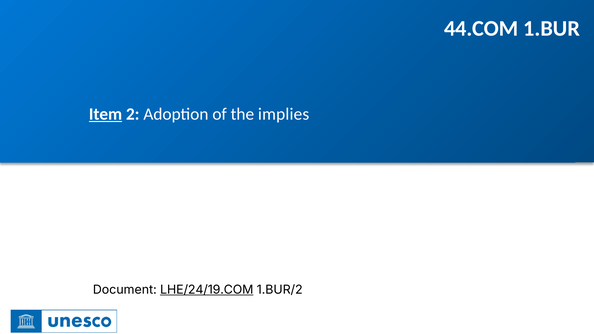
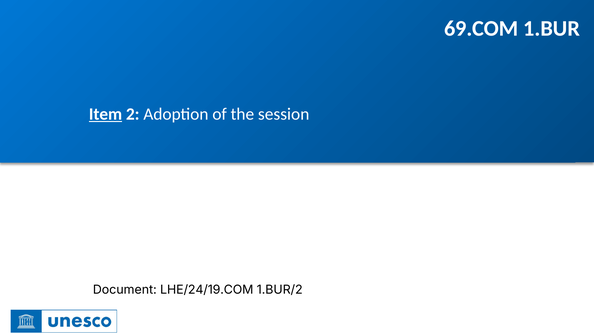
44.COM: 44.COM -> 69.COM (481, 28)
implies: implies -> session (284, 114)
LHE/24/19.COM underline: present -> none (207, 290)
